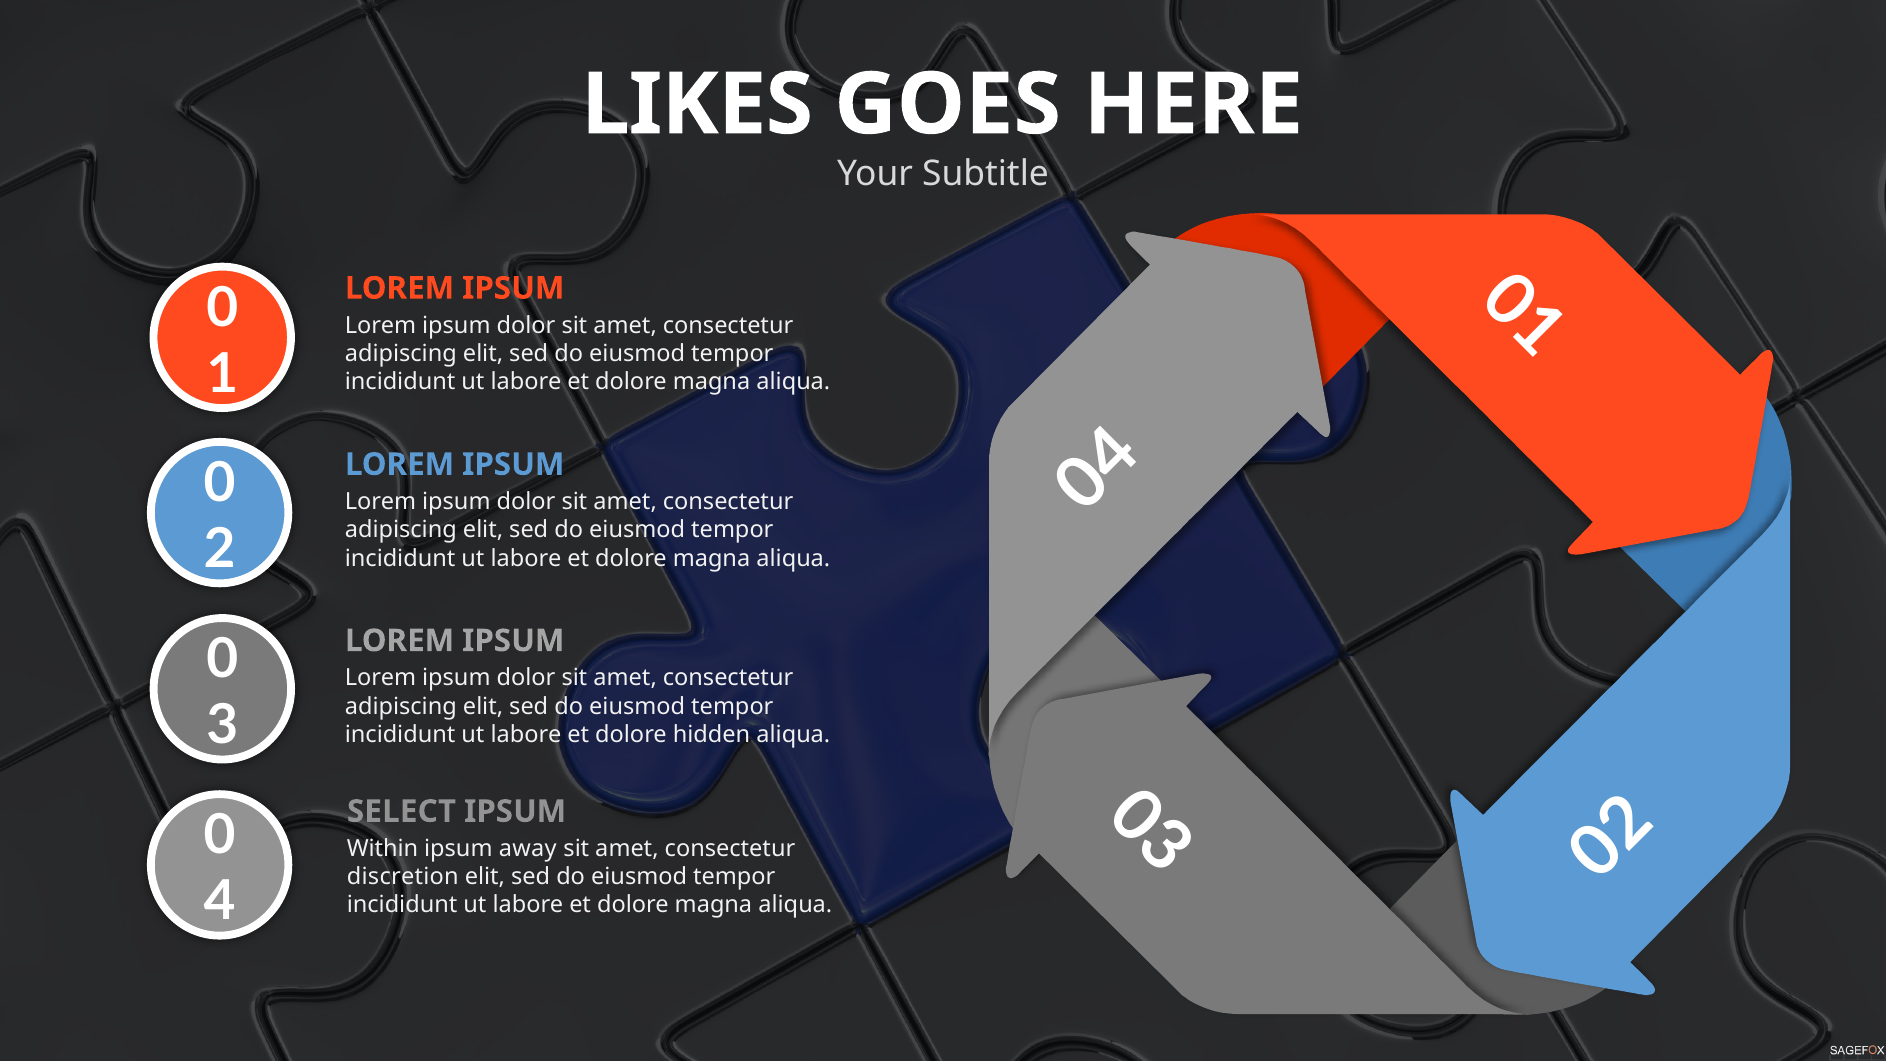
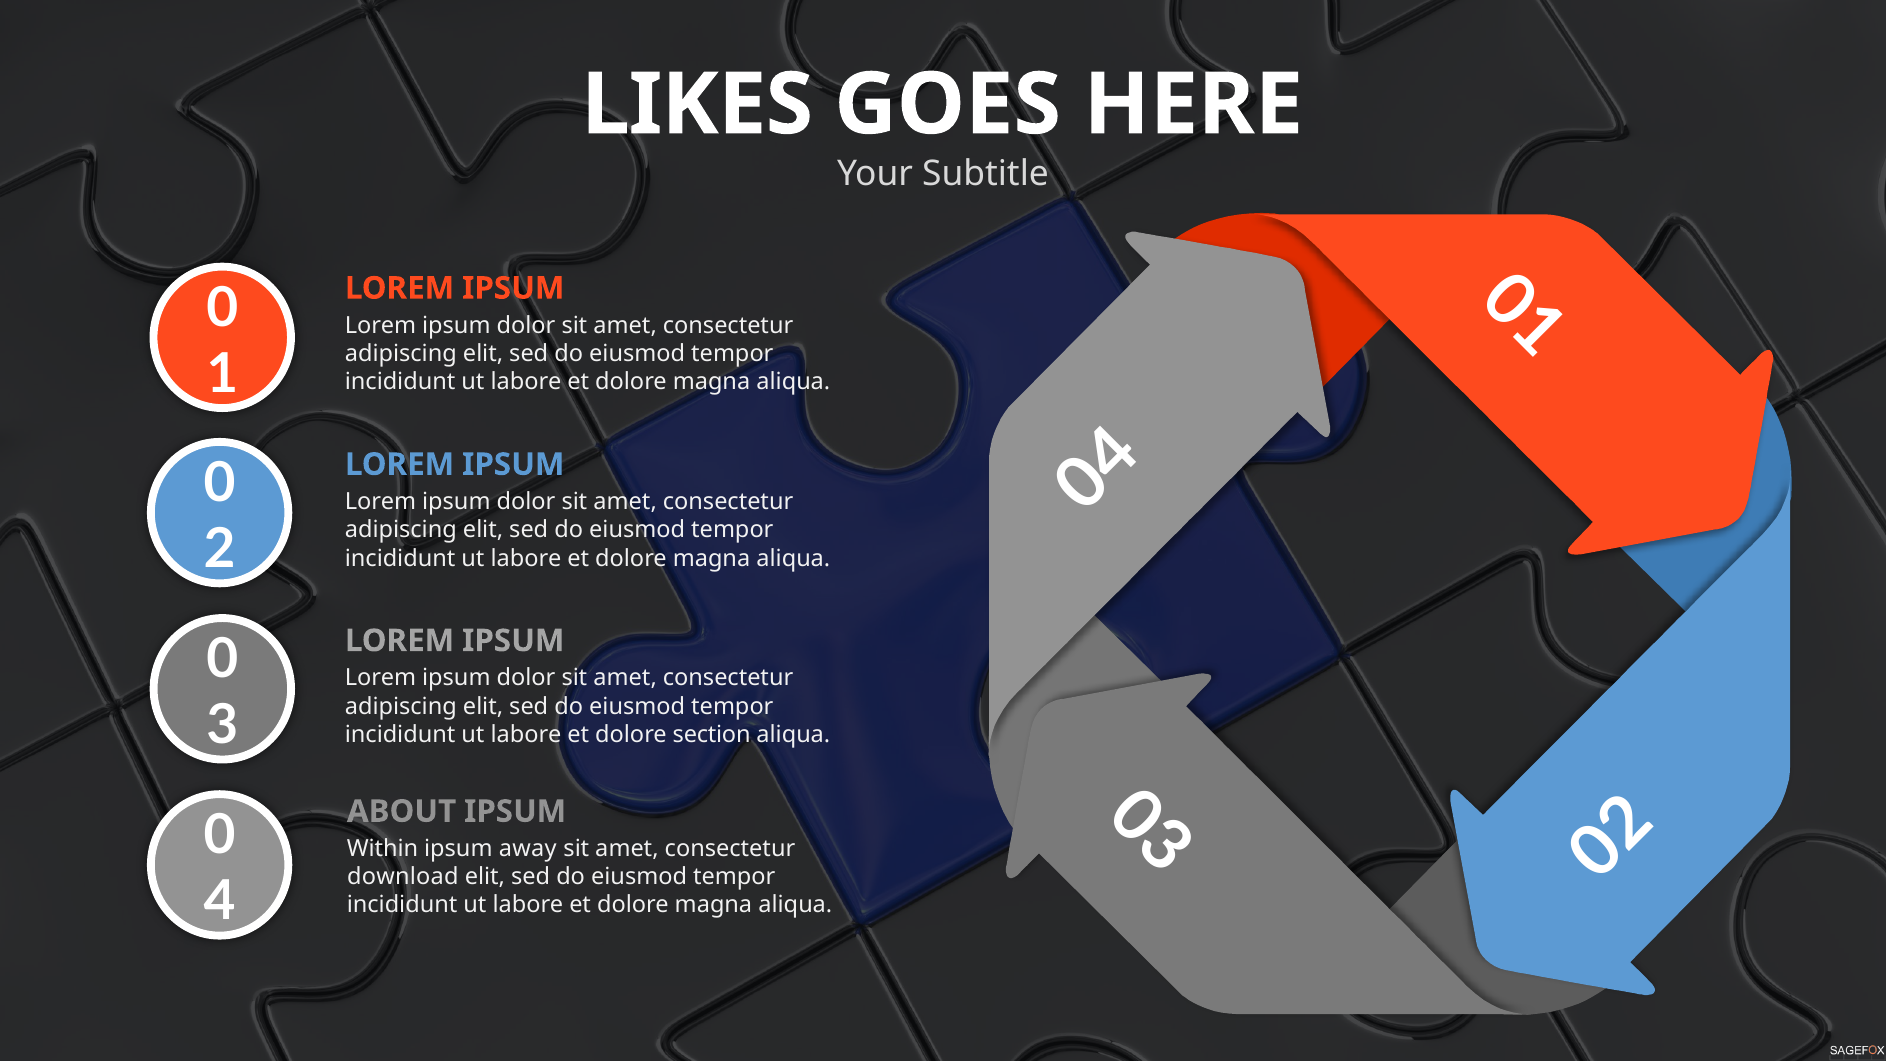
hidden: hidden -> section (712, 734)
SELECT: SELECT -> ABOUT (402, 811)
discretion: discretion -> download (403, 877)
